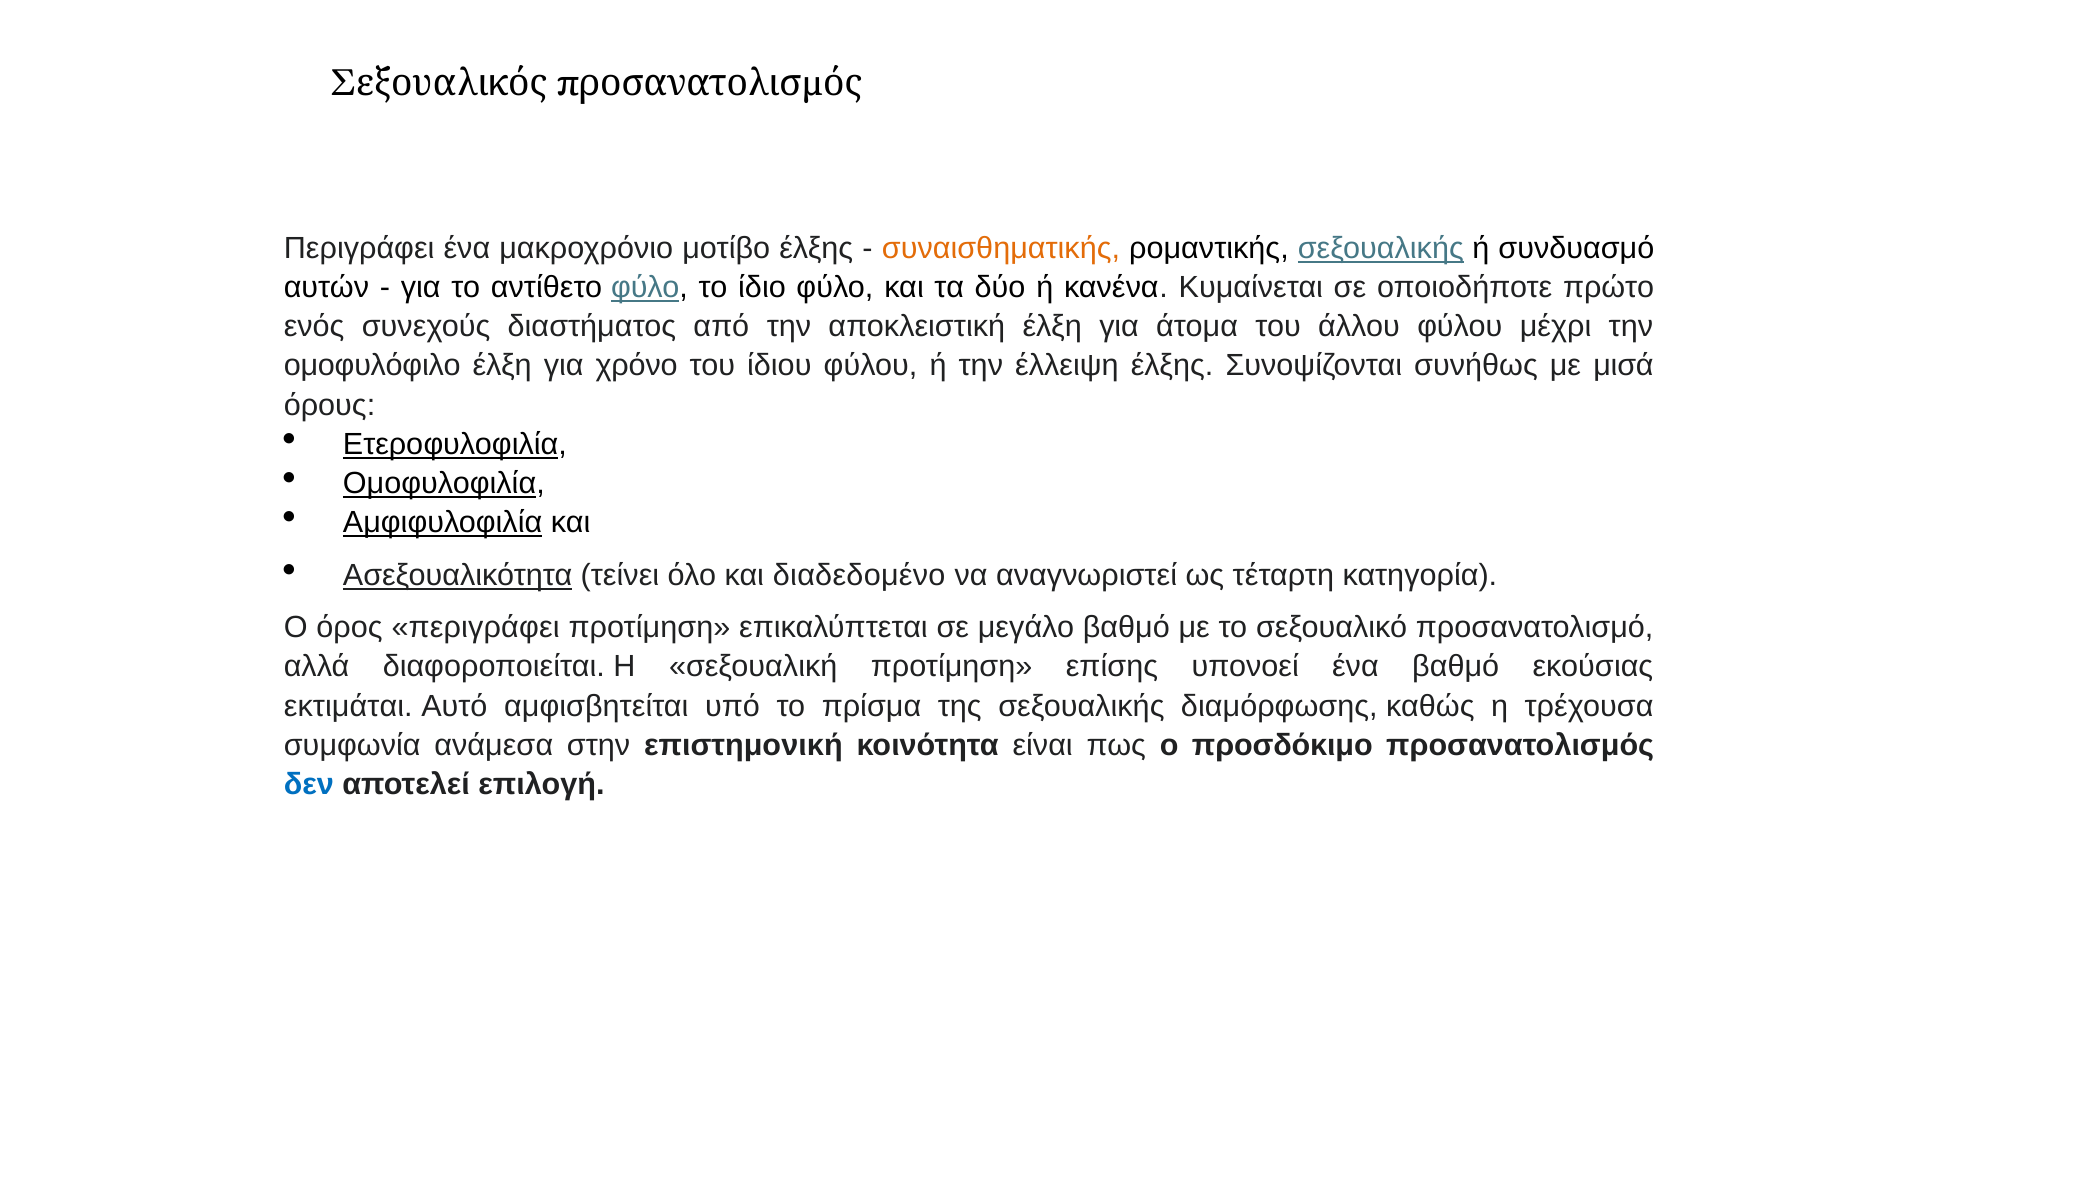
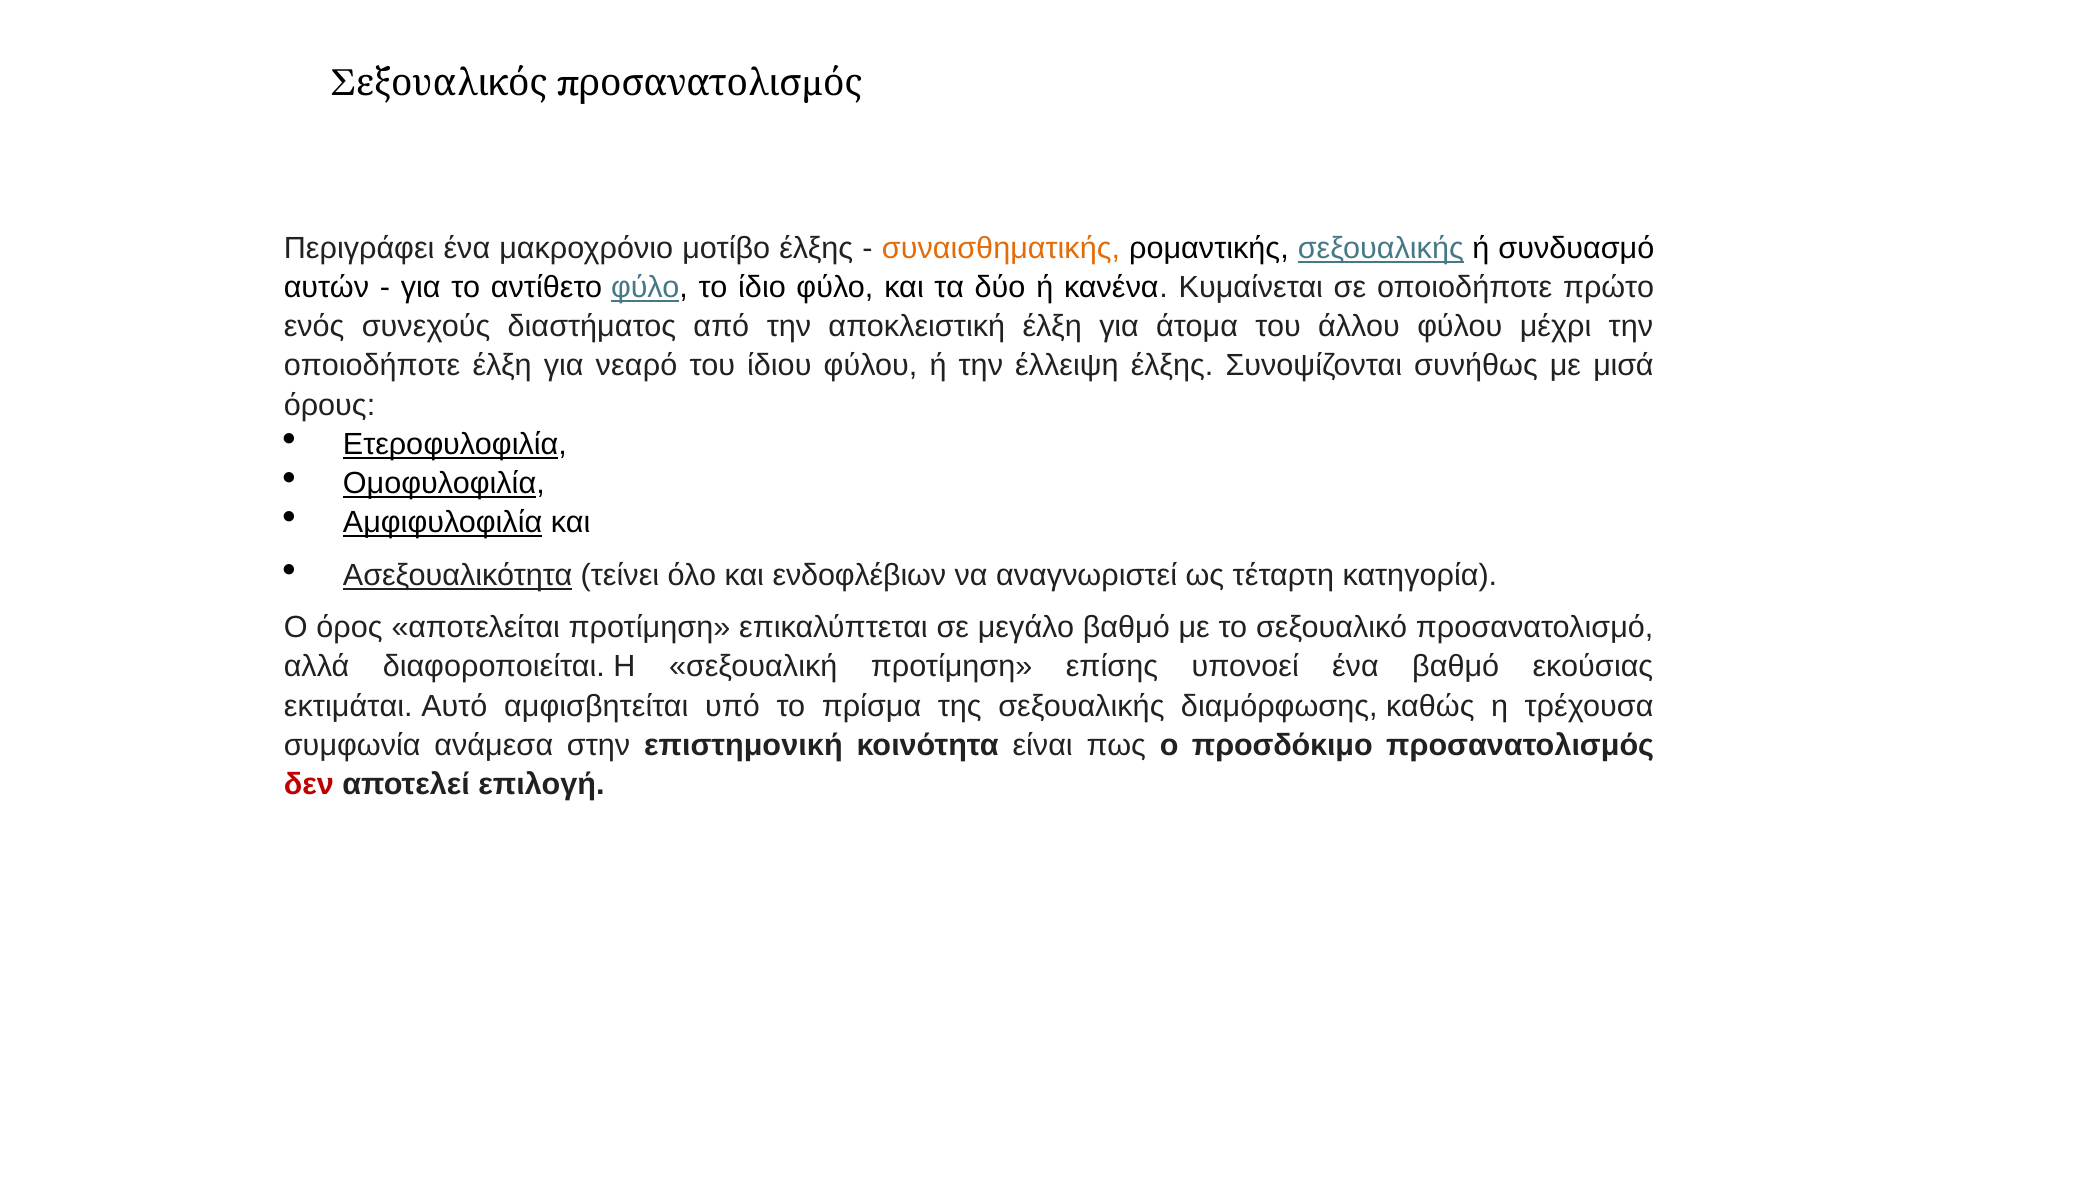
ομοφυλόφιλο: ομοφυλόφιλο -> οποιοδήποτε (372, 366)
χρόνο: χρόνο -> νεαρό (636, 366)
διαδεδομένο: διαδεδομένο -> ενδοφλέβιων (859, 575)
όρος περιγράφει: περιγράφει -> αποτελείται (476, 627)
δεν colour: blue -> red (309, 784)
